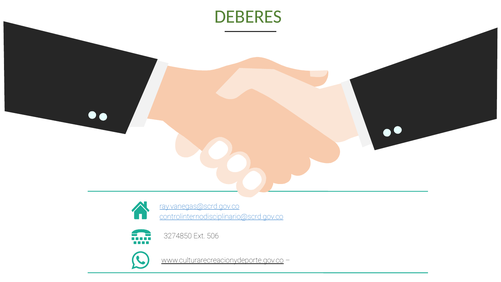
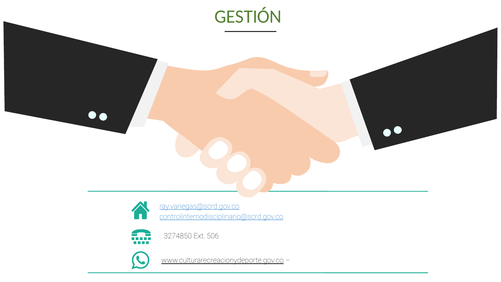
DEBERES: DEBERES -> GESTIÓN (248, 17)
